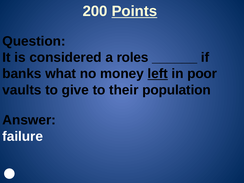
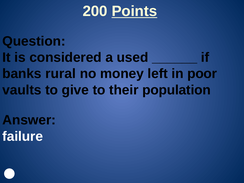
roles: roles -> used (132, 57)
what: what -> rural (61, 74)
left underline: present -> none (158, 74)
